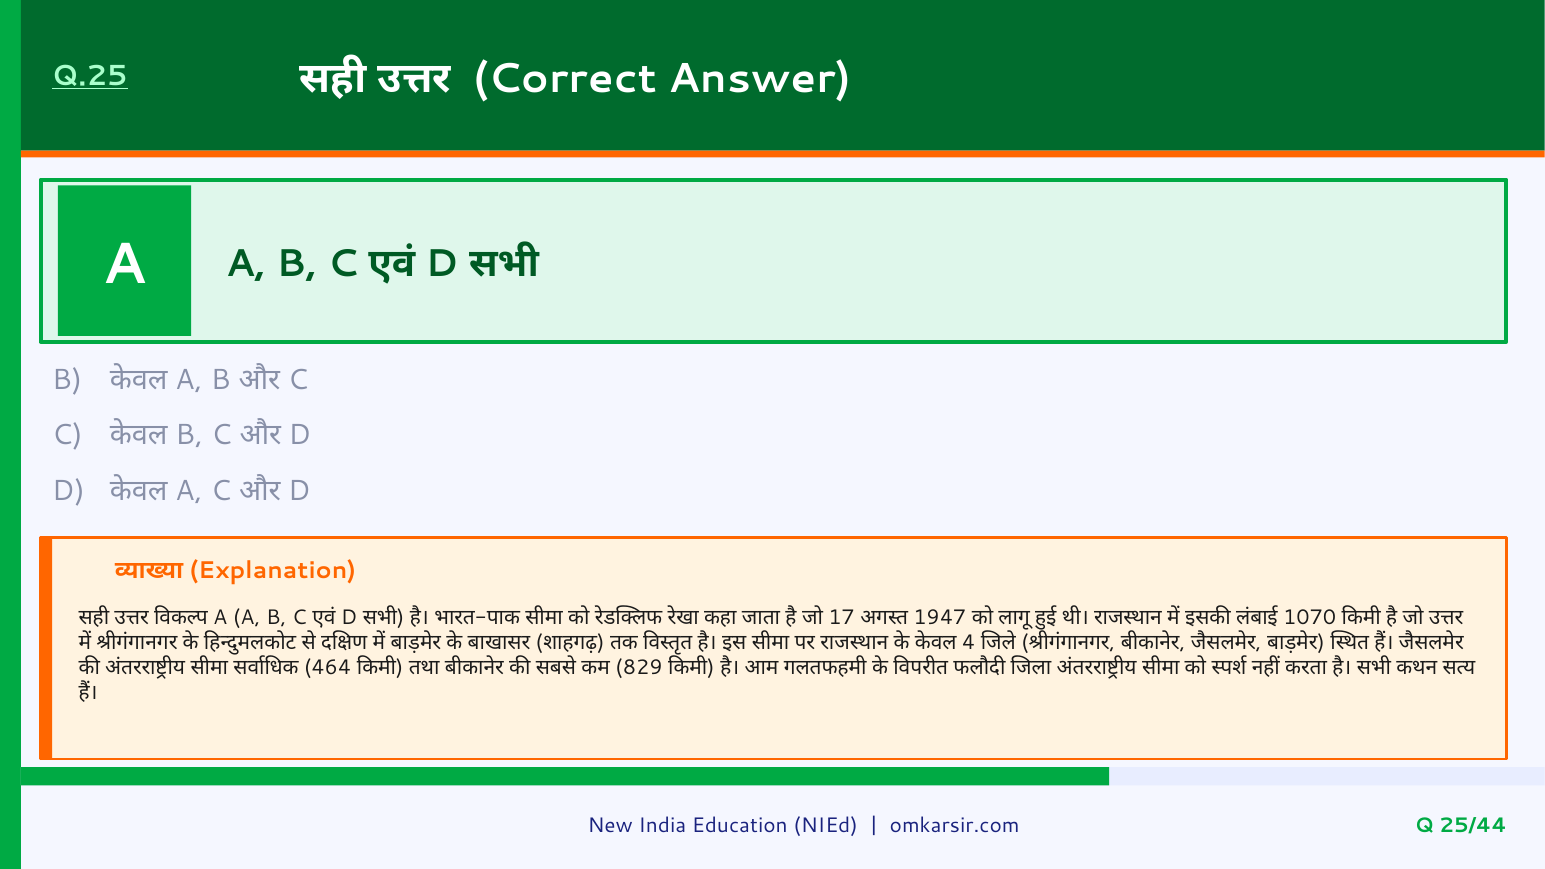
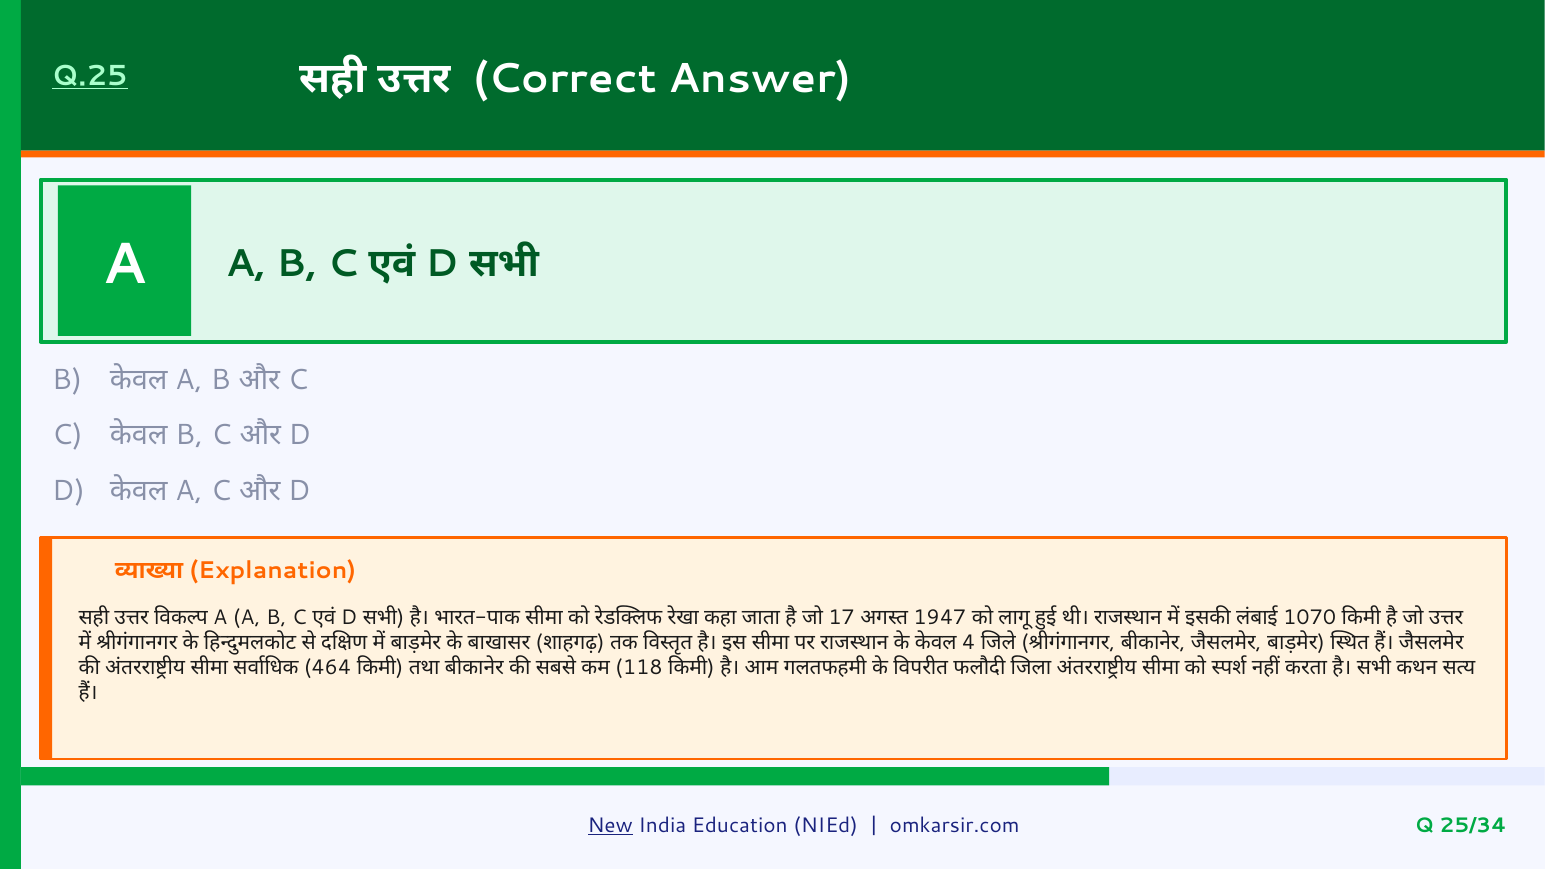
829: 829 -> 118 (639, 668)
New underline: none -> present (610, 825)
25/44: 25/44 -> 25/34 (1473, 825)
